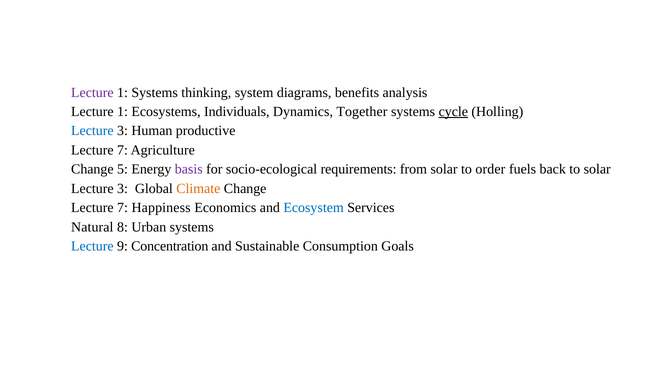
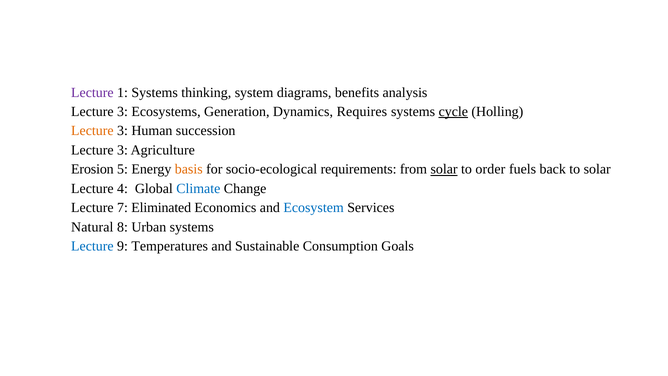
1: 1 -> 3 (122, 112)
Individuals: Individuals -> Generation (237, 112)
Together: Together -> Requires (362, 112)
Lecture colour: blue -> orange (92, 131)
productive: productive -> succession (206, 131)
7: 7 -> 3 (122, 150)
Change: Change -> Erosion (92, 169)
basis colour: purple -> orange (189, 169)
solar underline: none -> present (444, 169)
3: 3 -> 4 (122, 188)
Climate colour: orange -> blue (198, 188)
Happiness: Happiness -> Eliminated (161, 208)
Concentration: Concentration -> Temperatures (170, 246)
